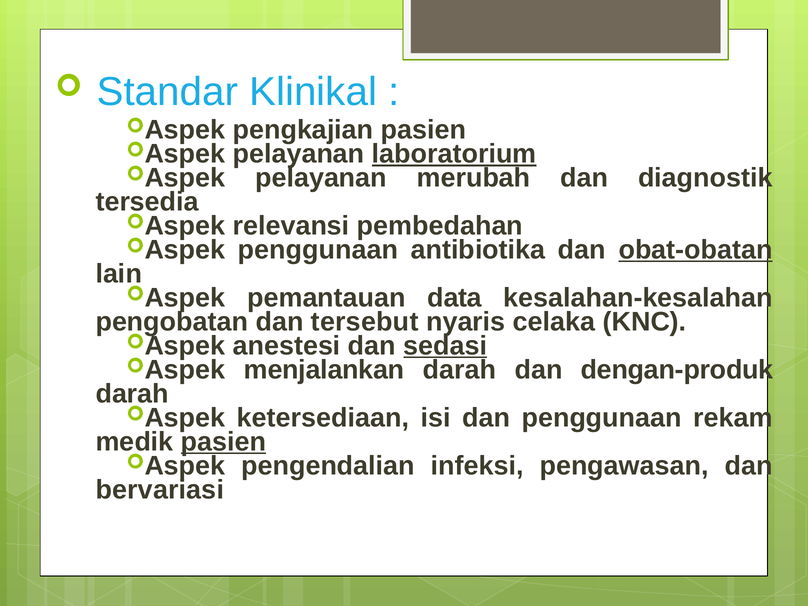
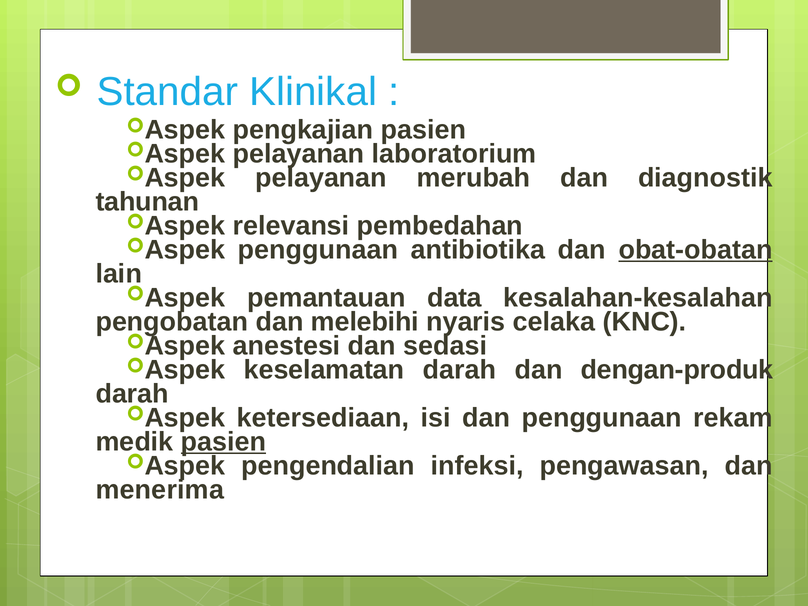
laboratorium underline: present -> none (454, 154)
tersedia: tersedia -> tahunan (147, 202)
tersebut: tersebut -> melebihi (365, 322)
sedasi underline: present -> none (445, 346)
menjalankan: menjalankan -> keselamatan (324, 370)
bervariasi: bervariasi -> menerima (160, 490)
